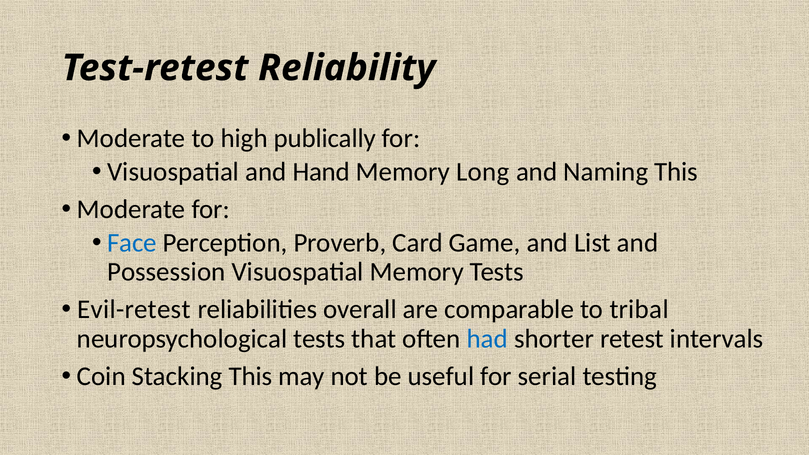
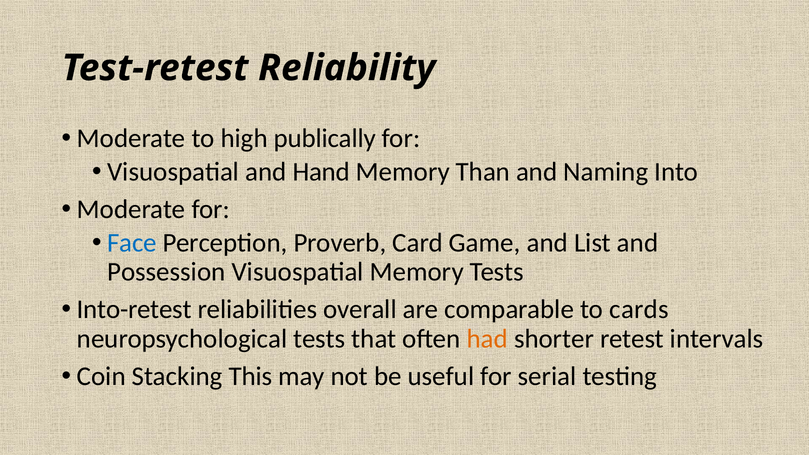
Long: Long -> Than (483, 172)
Naming This: This -> Into (676, 172)
Evil-retest: Evil-retest -> Into-retest (134, 310)
tribal: tribal -> cards (639, 310)
had colour: blue -> orange (487, 339)
